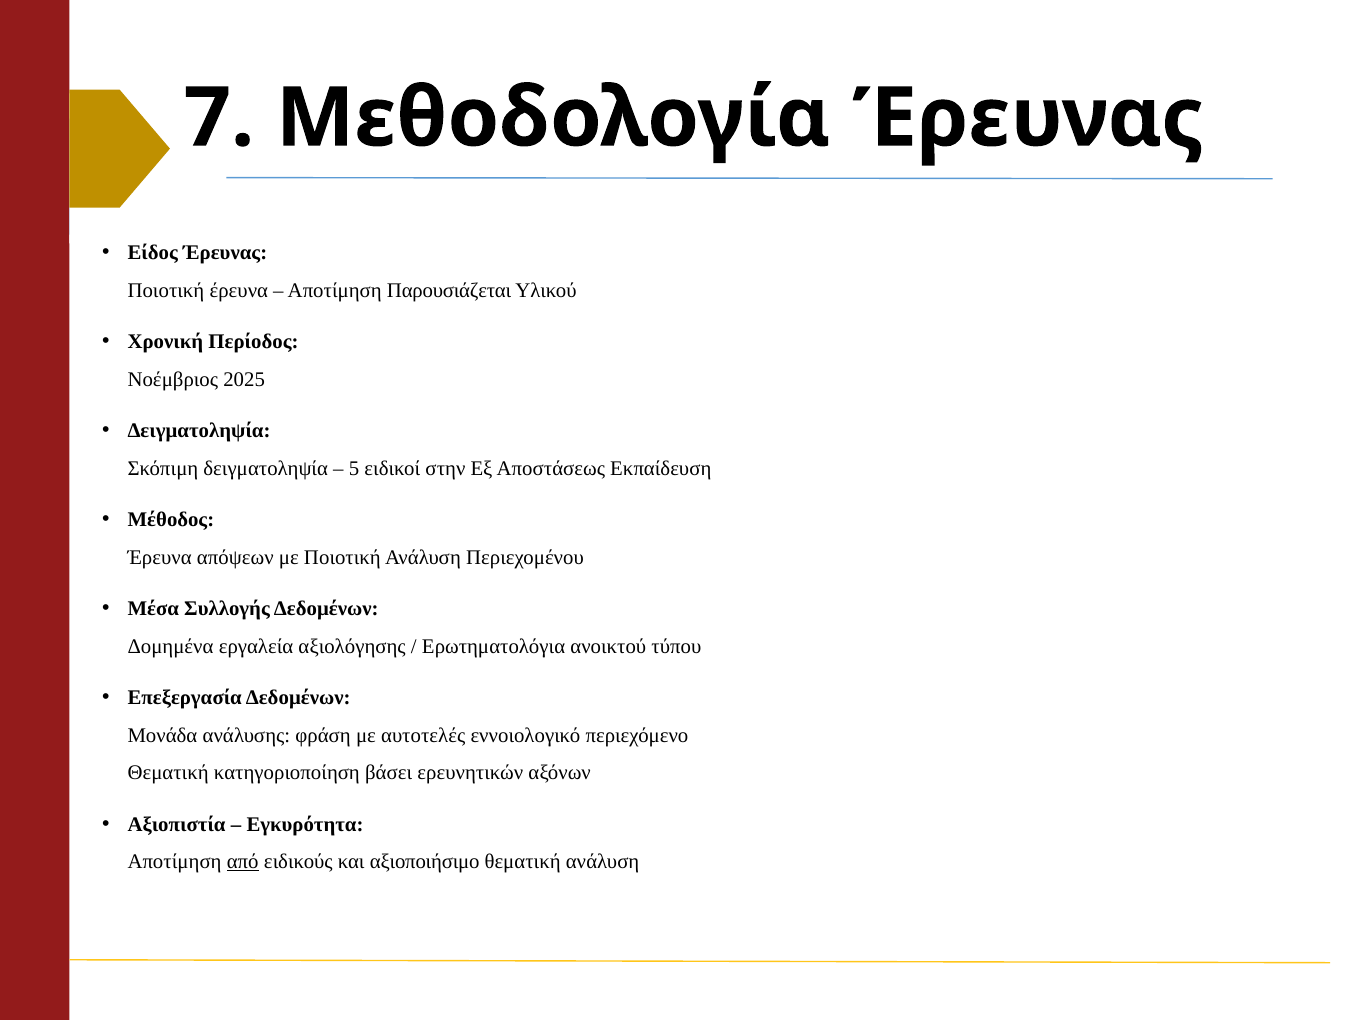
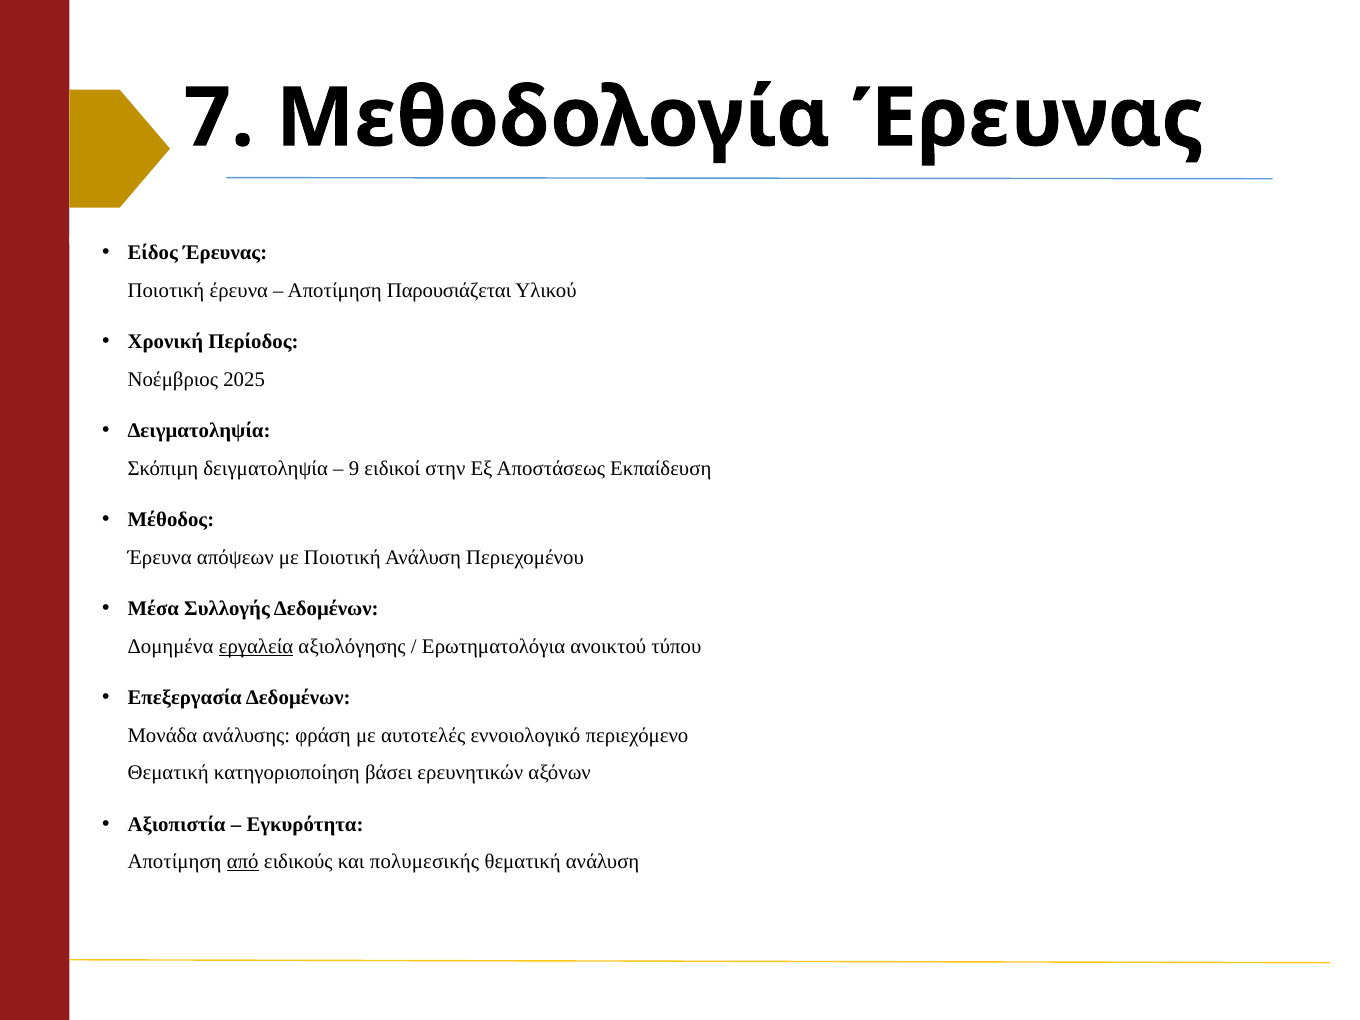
5: 5 -> 9 (354, 468)
εργαλεία underline: none -> present (256, 646)
αξιοποιήσιμο: αξιοποιήσιμο -> πολυμεσικής (425, 862)
